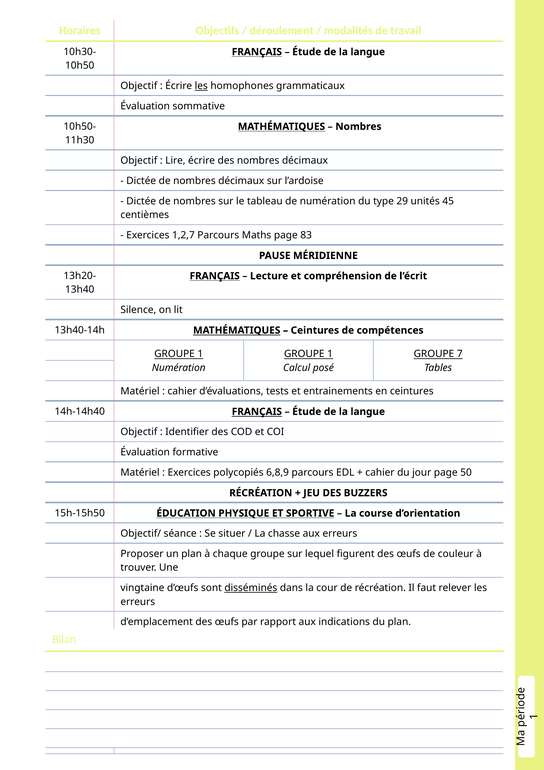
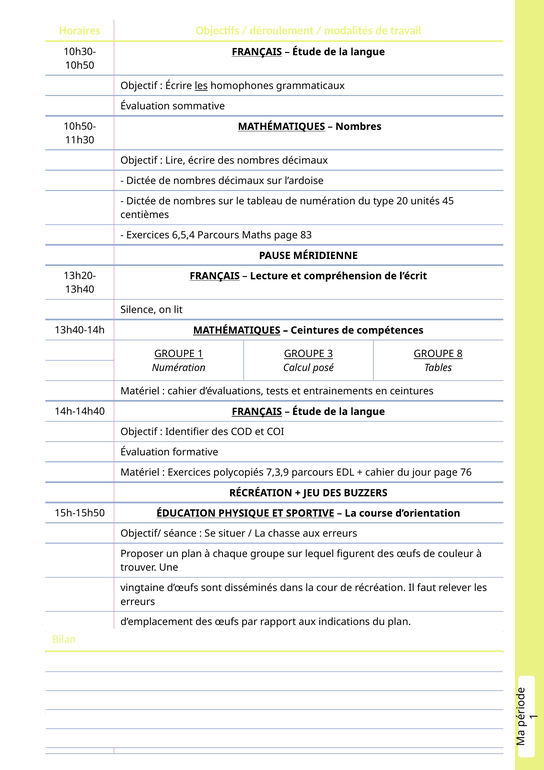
29: 29 -> 20 (402, 201)
1,2,7: 1,2,7 -> 6,5,4 (183, 235)
1: 1 -> 3 (330, 354)
7: 7 -> 8 (460, 354)
6,8,9: 6,8,9 -> 7,3,9 (278, 472)
50: 50 -> 76 (466, 472)
disséminés underline: present -> none (251, 587)
